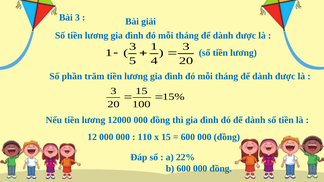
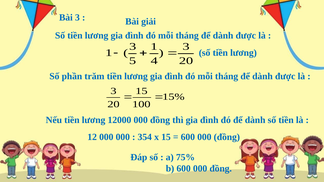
110: 110 -> 354 (145, 137)
22%: 22% -> 75% (185, 157)
